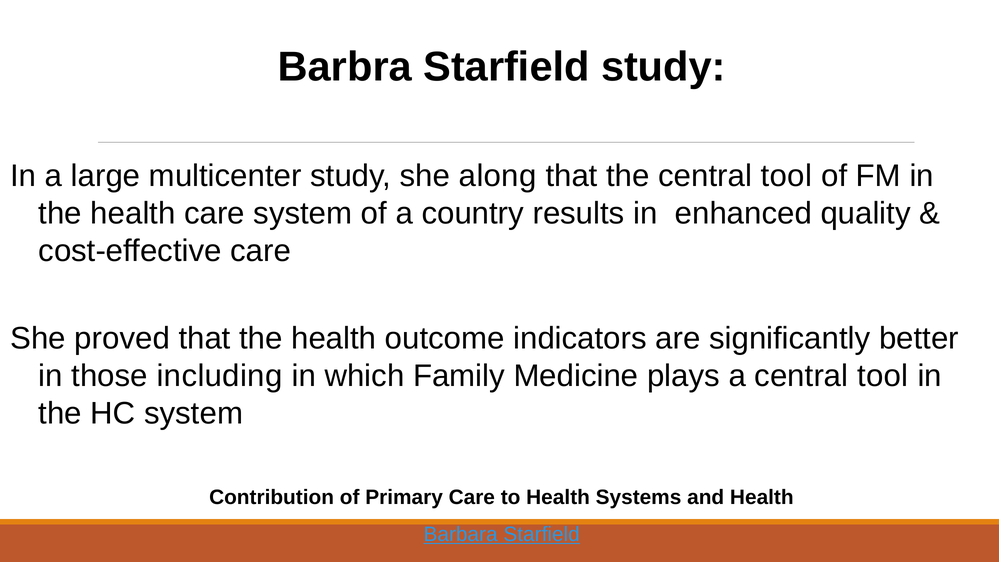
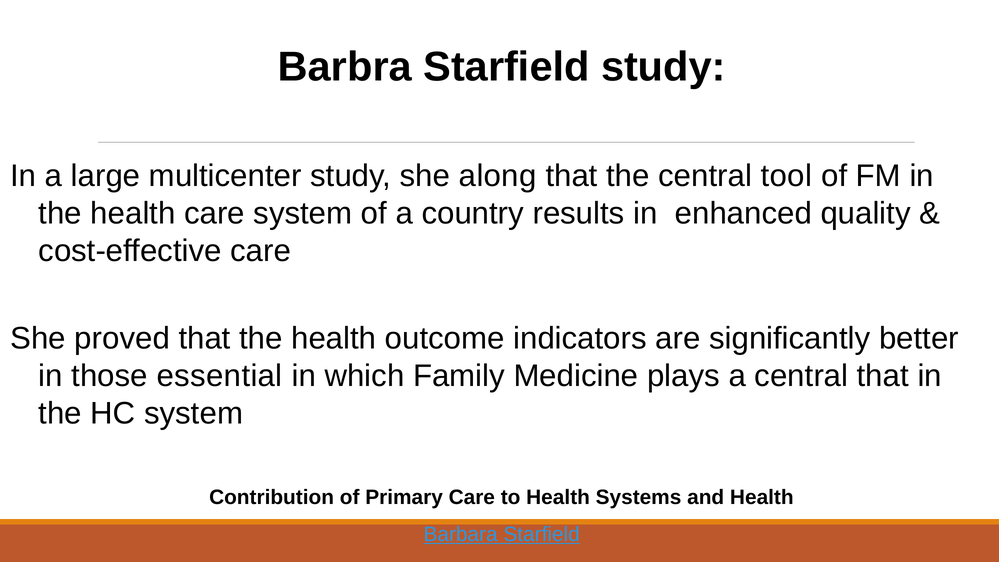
including: including -> essential (220, 376)
a central tool: tool -> that (883, 376)
